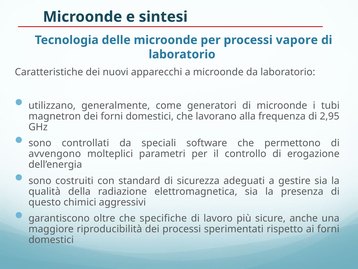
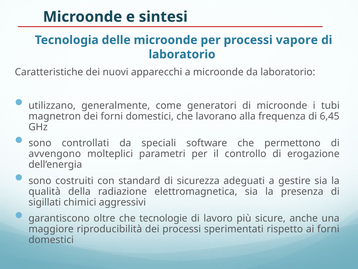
2,95: 2,95 -> 6,45 (330, 116)
questo: questo -> sigillati (45, 202)
specifiche: specifiche -> tecnologie (163, 218)
